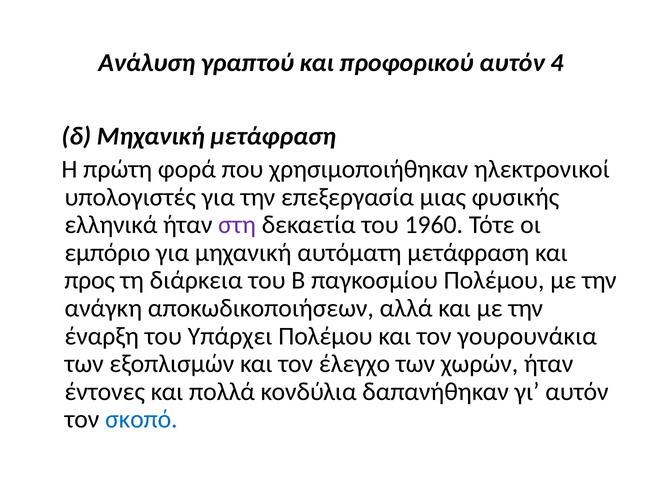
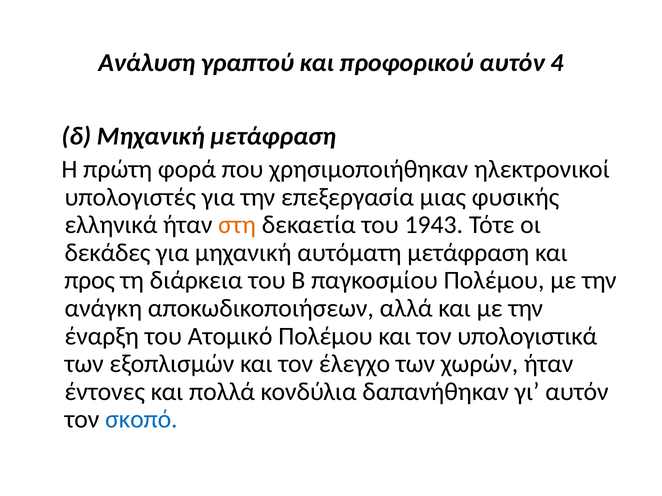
στη colour: purple -> orange (237, 225)
1960: 1960 -> 1943 (434, 225)
εμπόριο: εμπόριο -> δεκάδες (107, 253)
Υπάρχει: Υπάρχει -> Ατομικό (230, 336)
γουρουνάκια: γουρουνάκια -> υπολογιστικά (527, 336)
